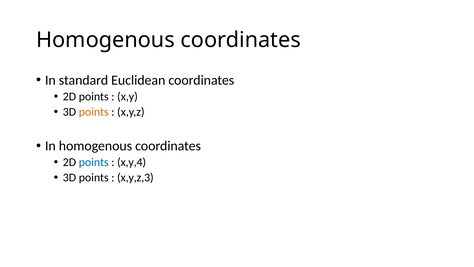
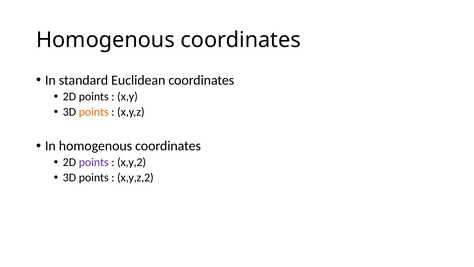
points colour: blue -> purple (94, 162)
x,y,4: x,y,4 -> x,y,2 (132, 162)
x,y,z,3: x,y,z,3 -> x,y,z,2 (135, 177)
